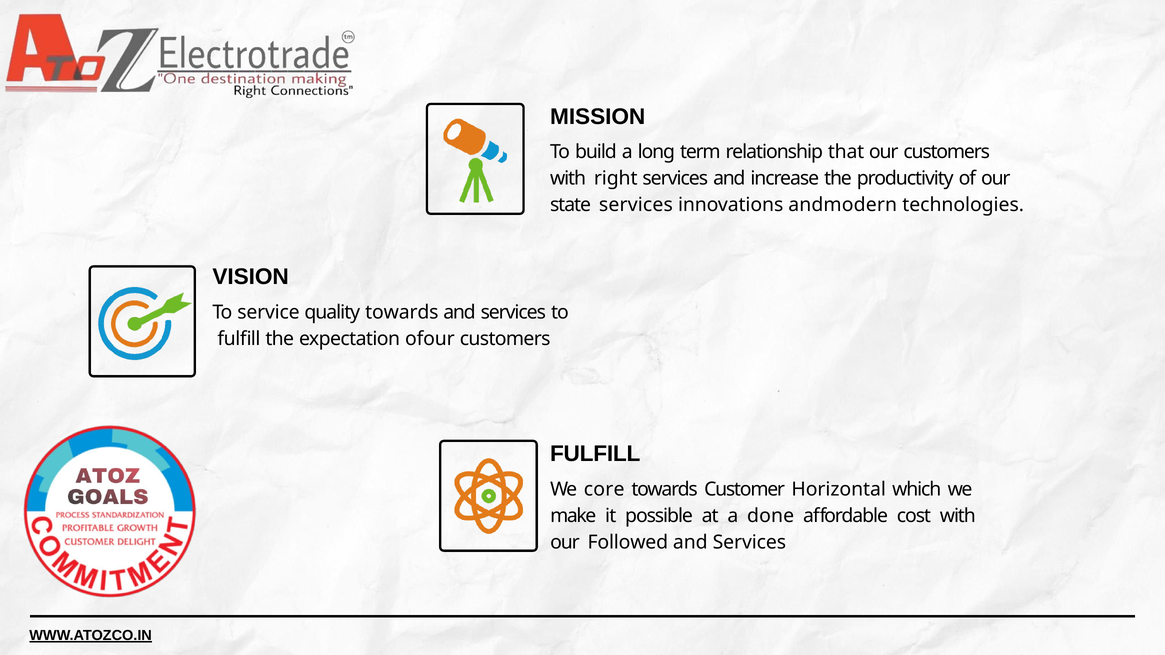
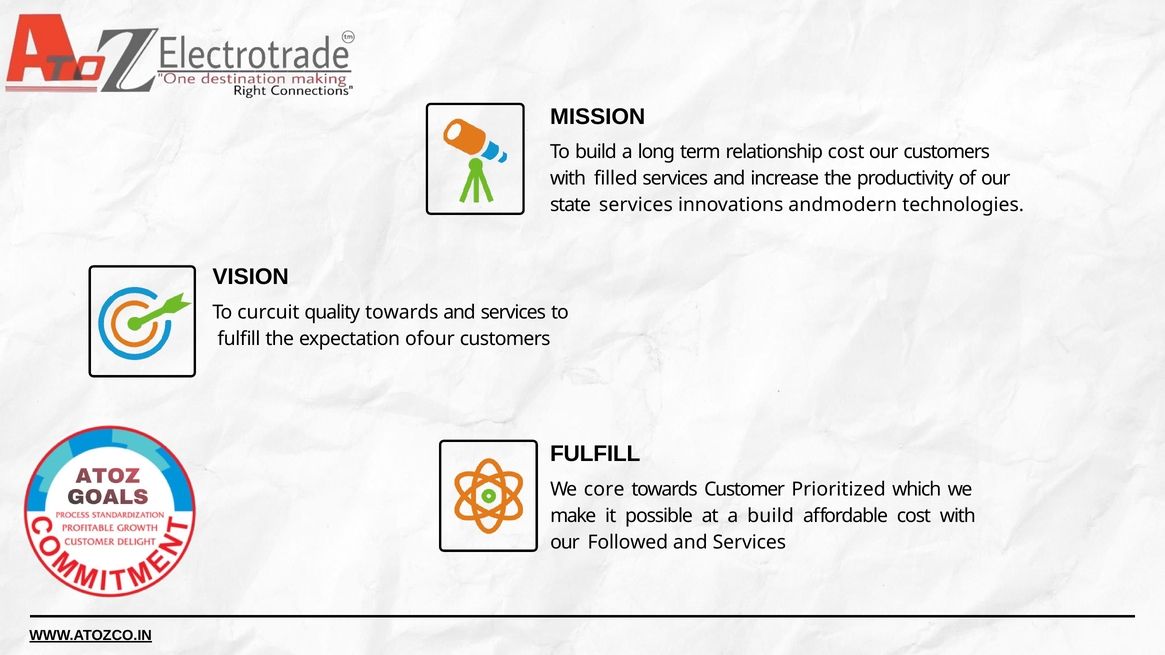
relationship that: that -> cost (846, 152)
right: right -> filled (616, 179)
service: service -> curcuit (268, 313)
Horizontal: Horizontal -> Prioritized (839, 490)
a done: done -> build (771, 516)
